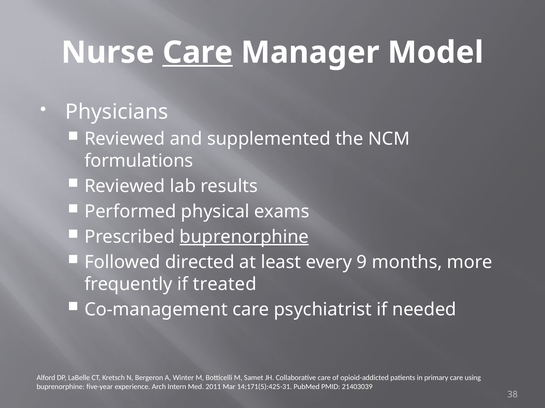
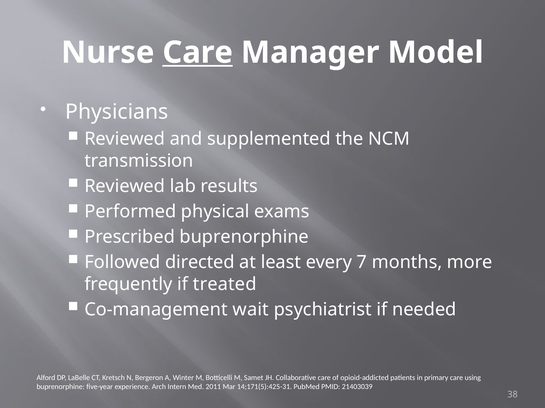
formulations: formulations -> transmission (139, 161)
buprenorphine underline: present -> none (244, 237)
9: 9 -> 7 (362, 263)
Co-management care: care -> wait (251, 310)
